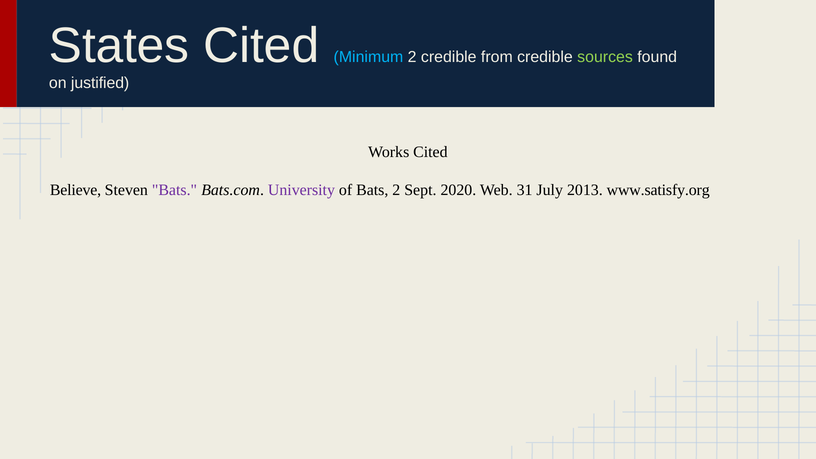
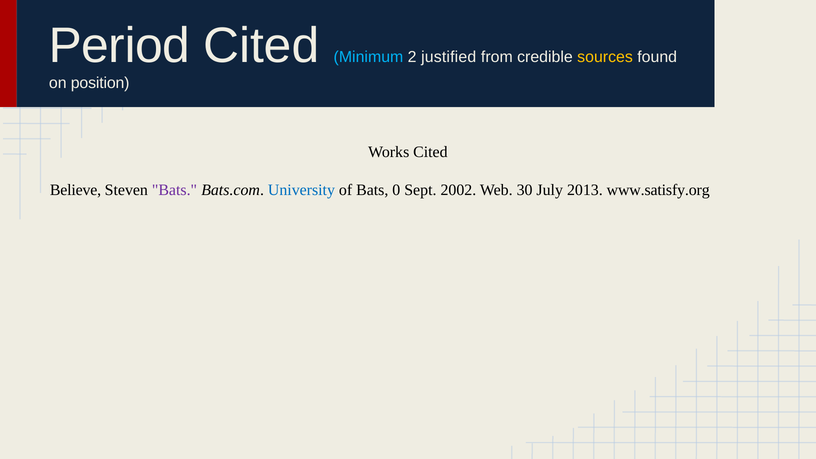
States: States -> Period (119, 46)
2 credible: credible -> justified (449, 57)
sources colour: light green -> yellow (605, 57)
justified: justified -> position (100, 83)
University colour: purple -> blue (301, 190)
Bats 2: 2 -> 0 (396, 190)
2020: 2020 -> 2002 (458, 190)
31: 31 -> 30 (525, 190)
